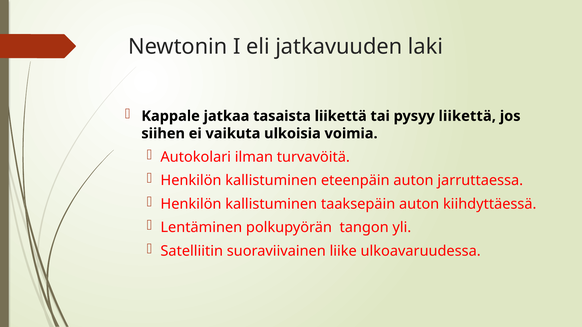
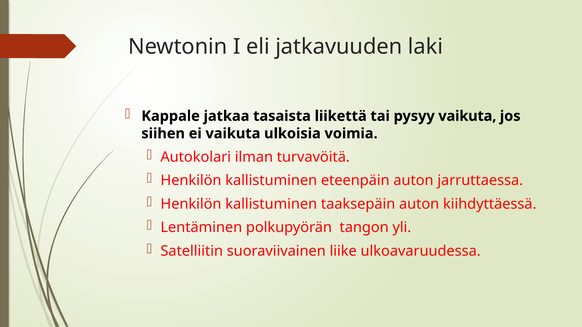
pysyy liikettä: liikettä -> vaikuta (467, 116)
